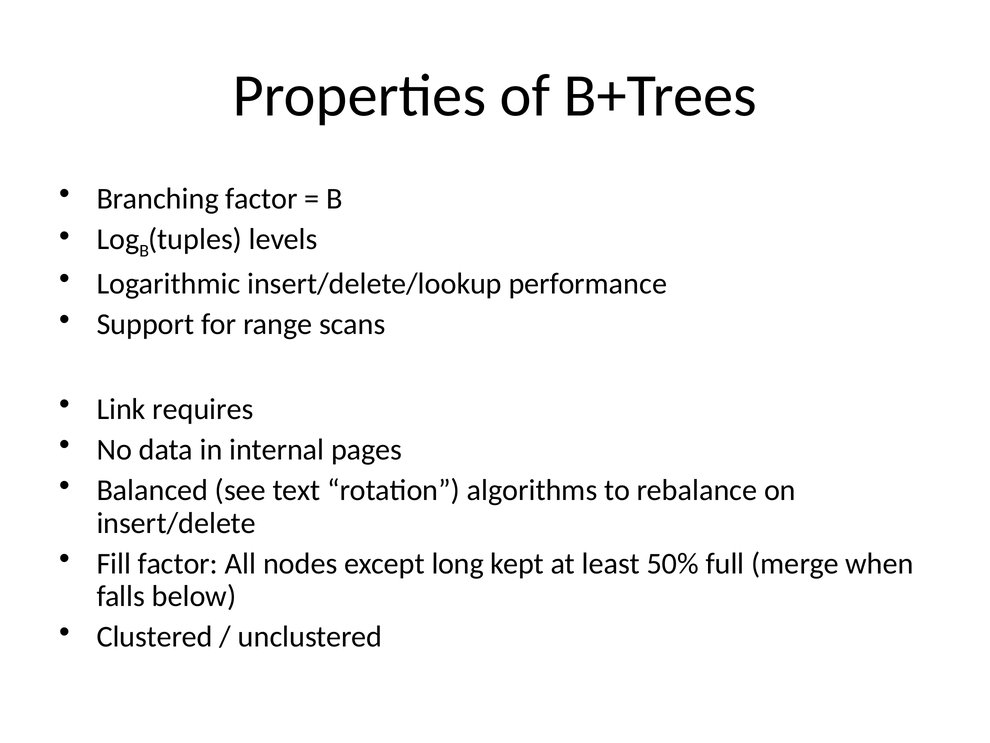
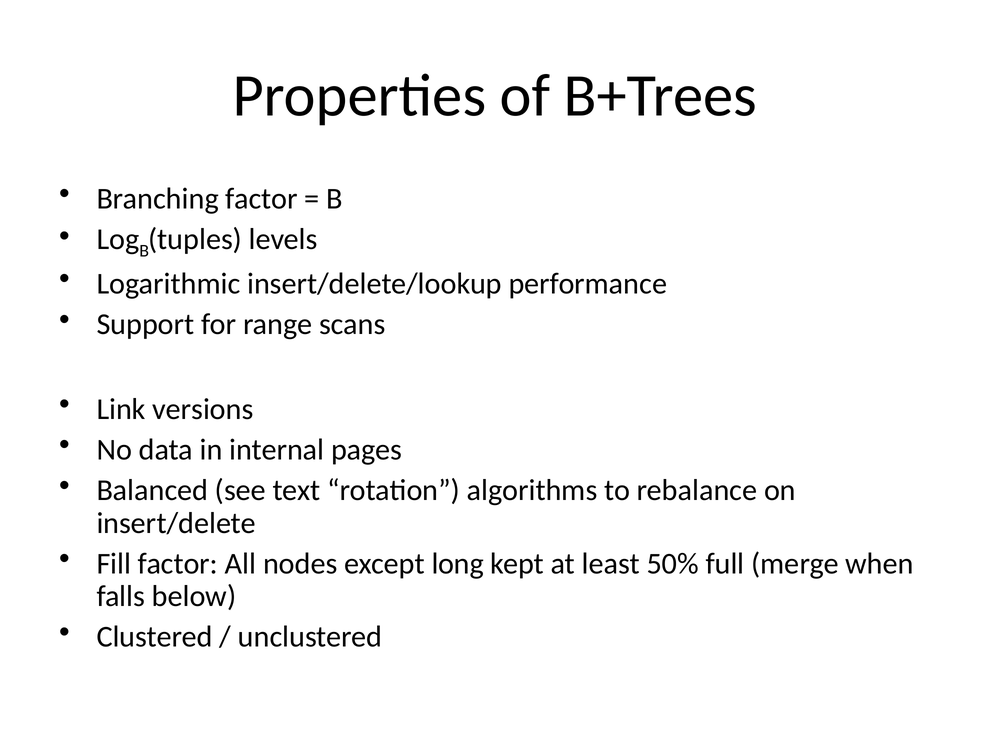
requires: requires -> versions (203, 409)
